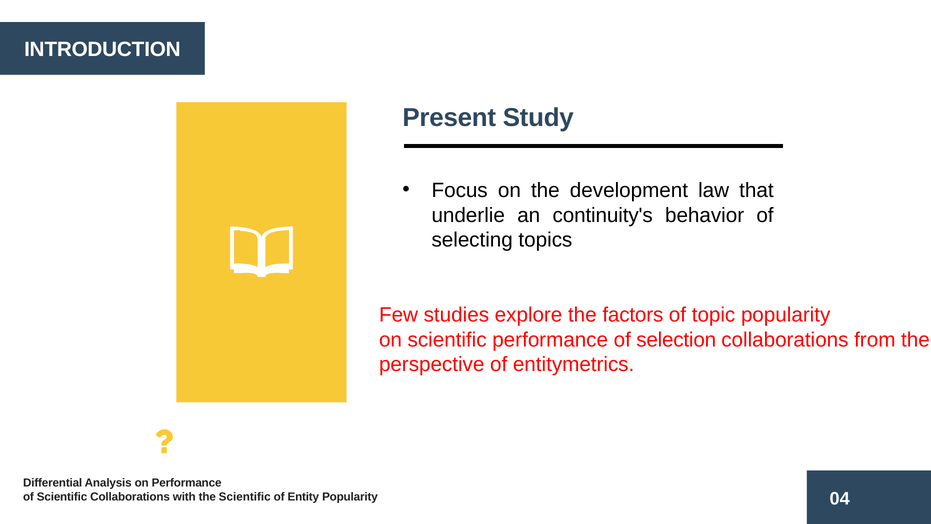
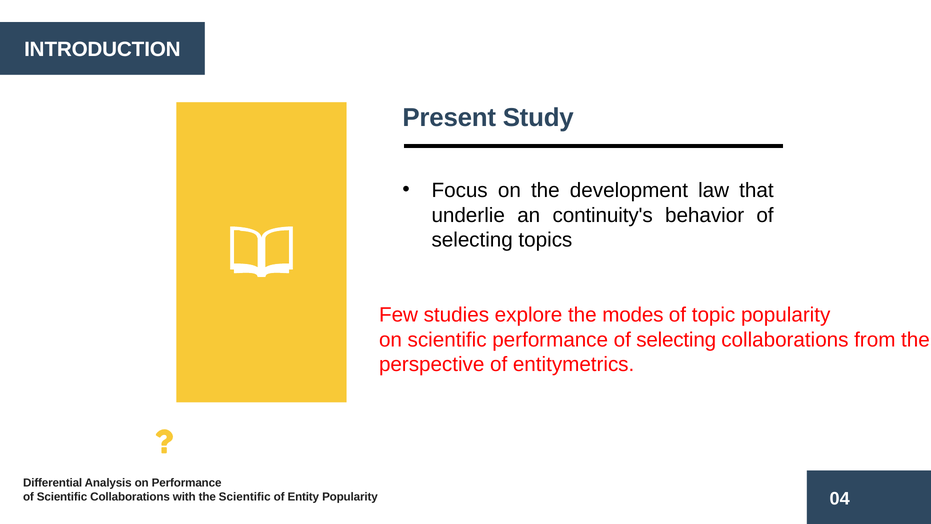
factors: factors -> modes (633, 315)
performance of selection: selection -> selecting (676, 340)
